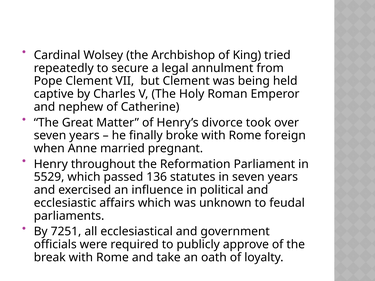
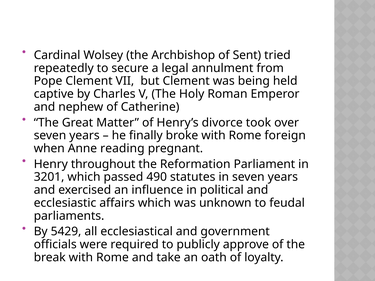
King: King -> Sent (247, 55)
married: married -> reading (122, 149)
5529: 5529 -> 3201 (49, 177)
136: 136 -> 490 (157, 177)
7251: 7251 -> 5429 (66, 232)
